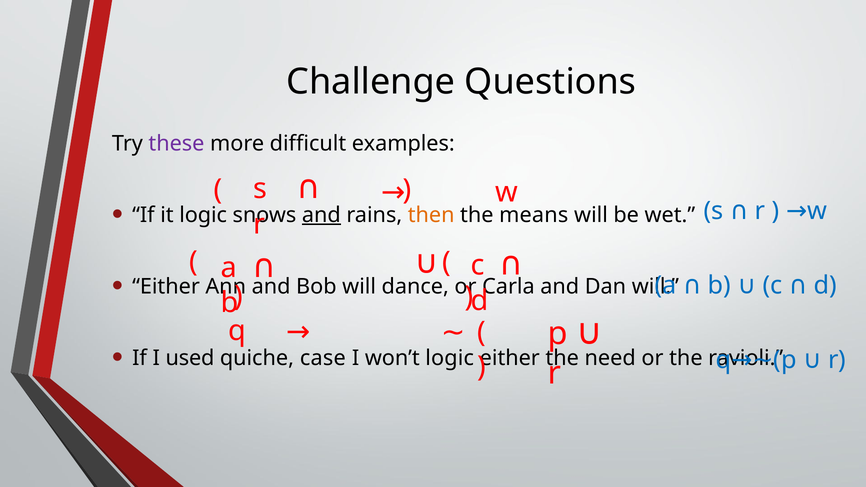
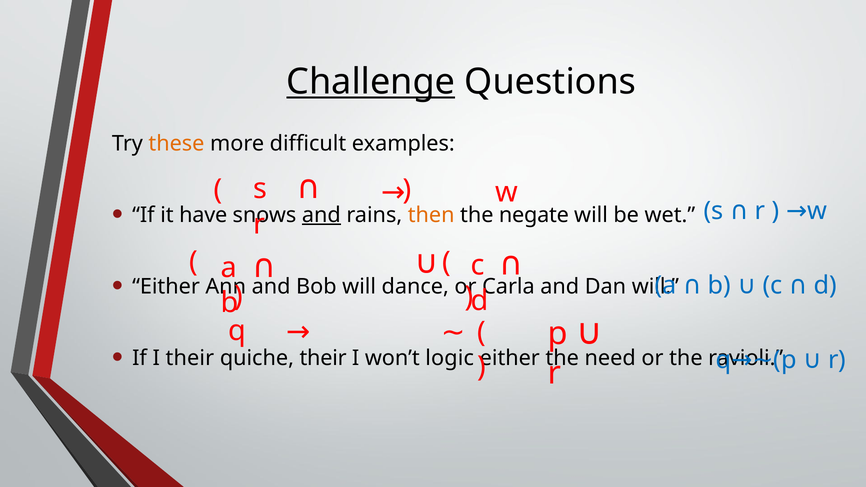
Challenge underline: none -> present (371, 82)
these colour: purple -> orange (176, 144)
it logic: logic -> have (203, 215)
means: means -> negate (534, 215)
I used: used -> their (190, 358)
quiche case: case -> their (323, 358)
